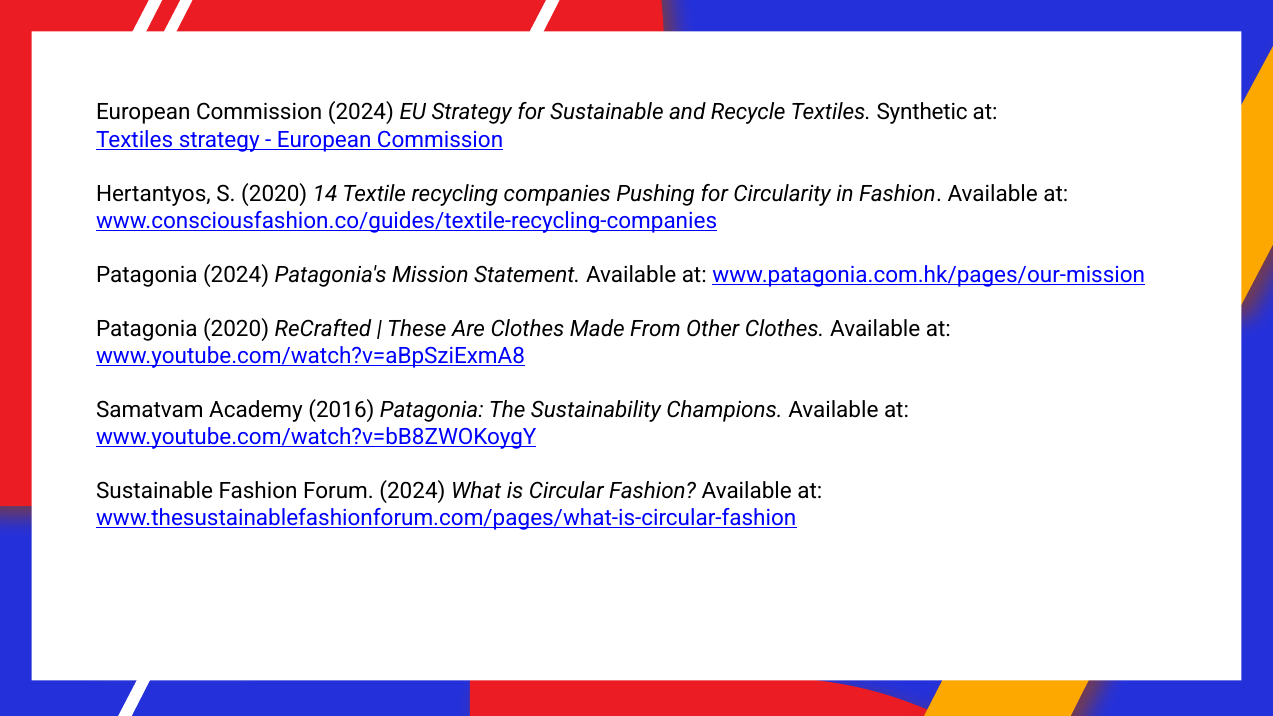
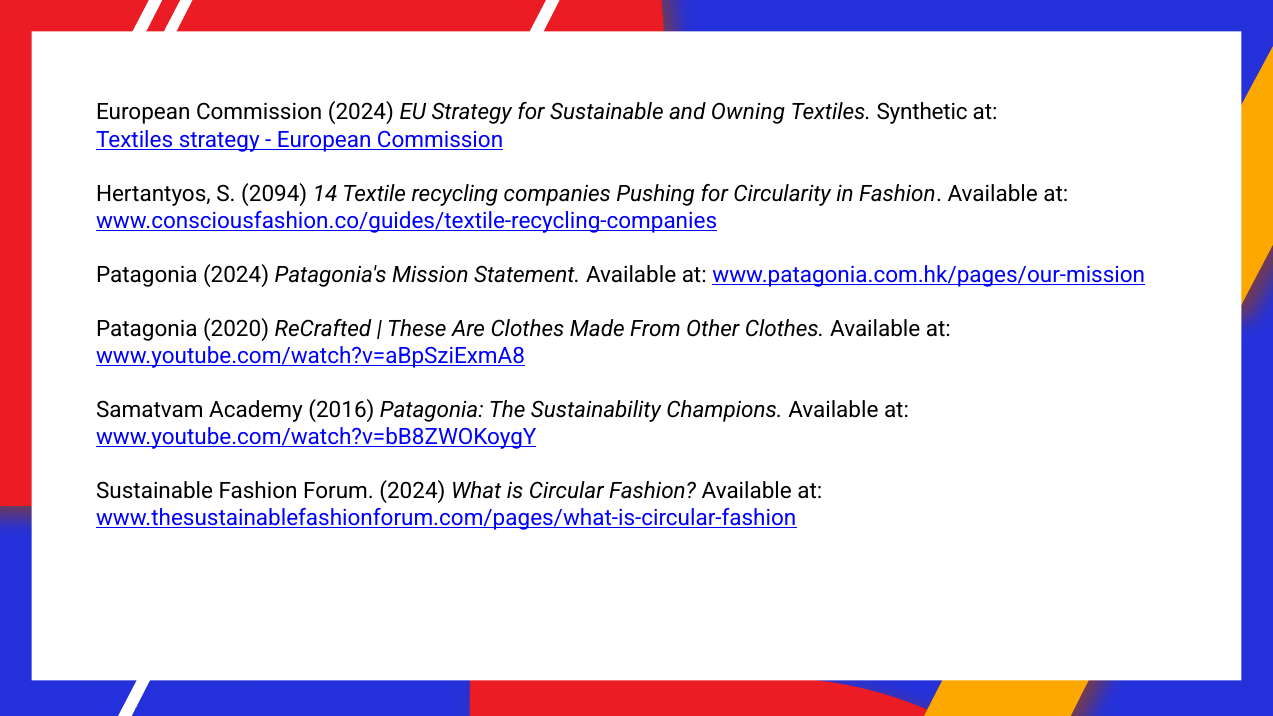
Recycle: Recycle -> Owning (748, 113)
S 2020: 2020 -> 2094 (274, 194)
